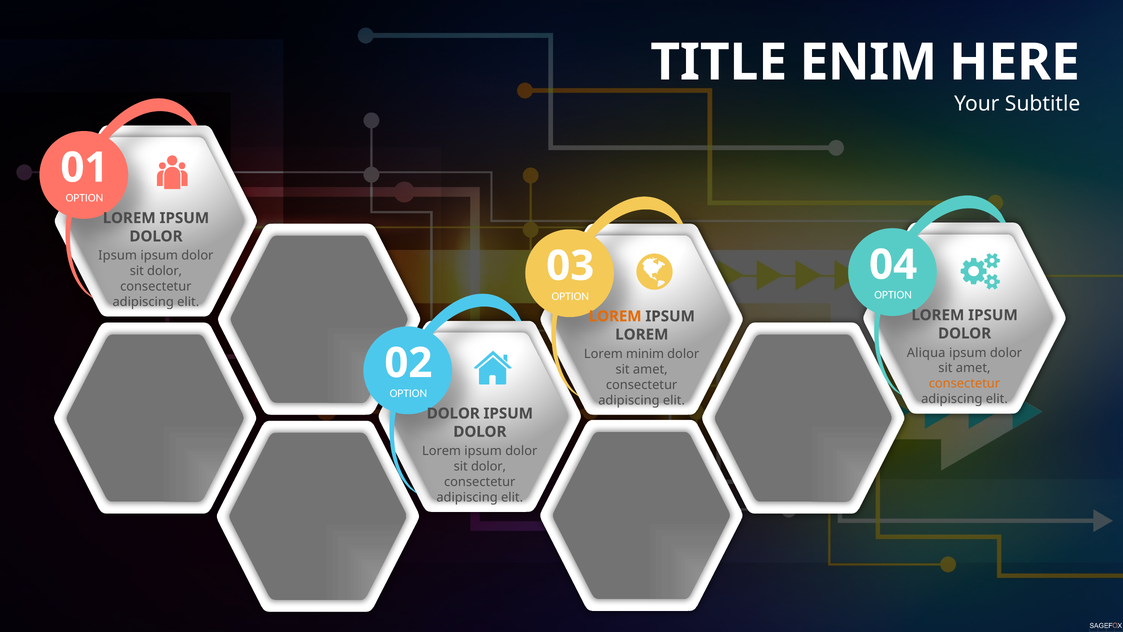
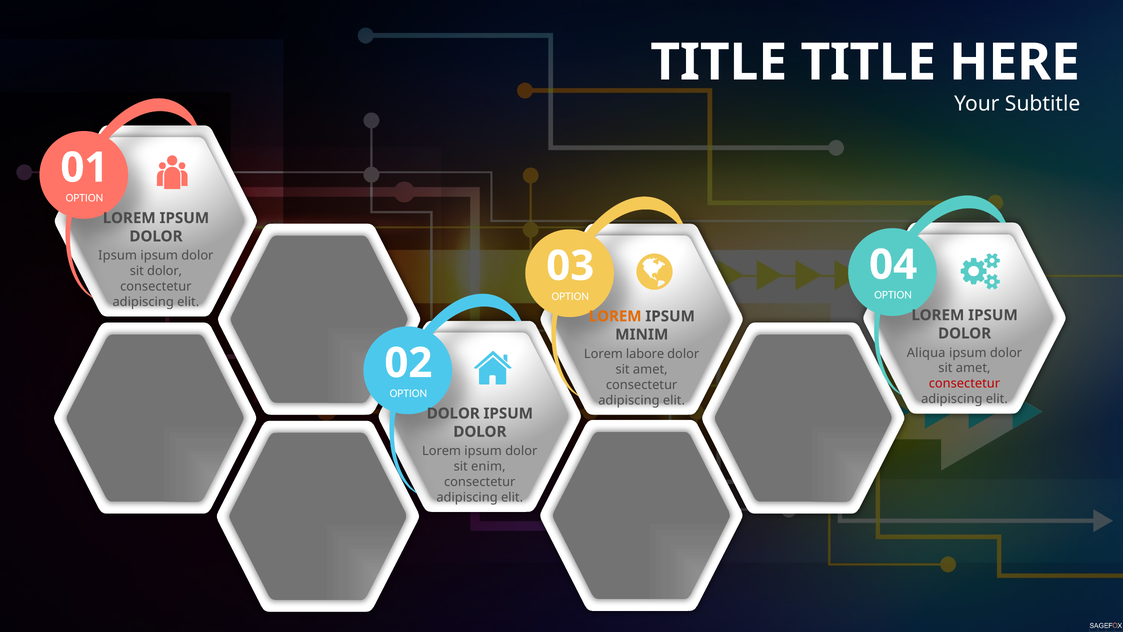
TITLE ENIM: ENIM -> TITLE (868, 62)
LOREM: LOREM -> MINIM (642, 334)
minim: minim -> labore (645, 354)
consectetur colour: orange -> red (964, 383)
dolor: dolor -> enim (488, 466)
